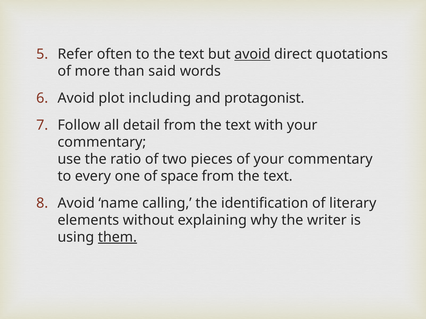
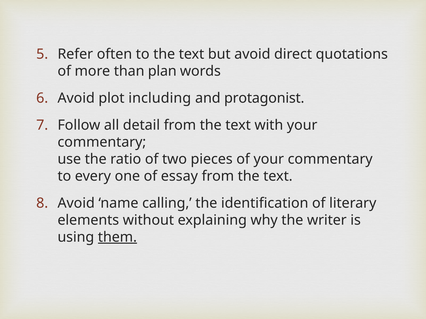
avoid underline: present -> none (252, 54)
said: said -> plan (162, 71)
space: space -> essay (179, 176)
